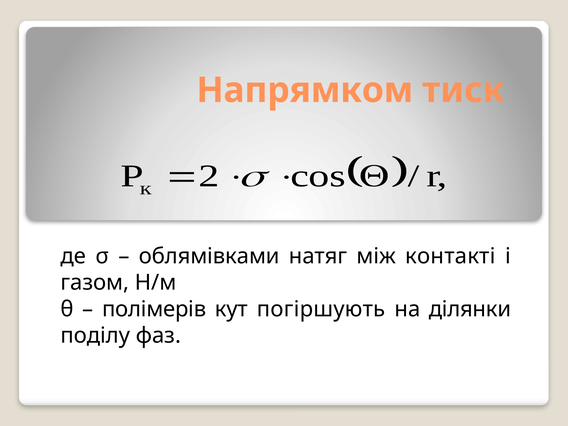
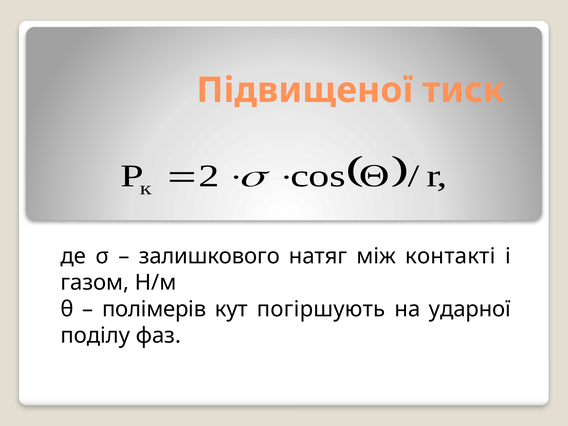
Напрямком: Напрямком -> Підвищеної (305, 90)
облямівками: облямівками -> залишкового (209, 256)
ділянки: ділянки -> ударної (470, 309)
